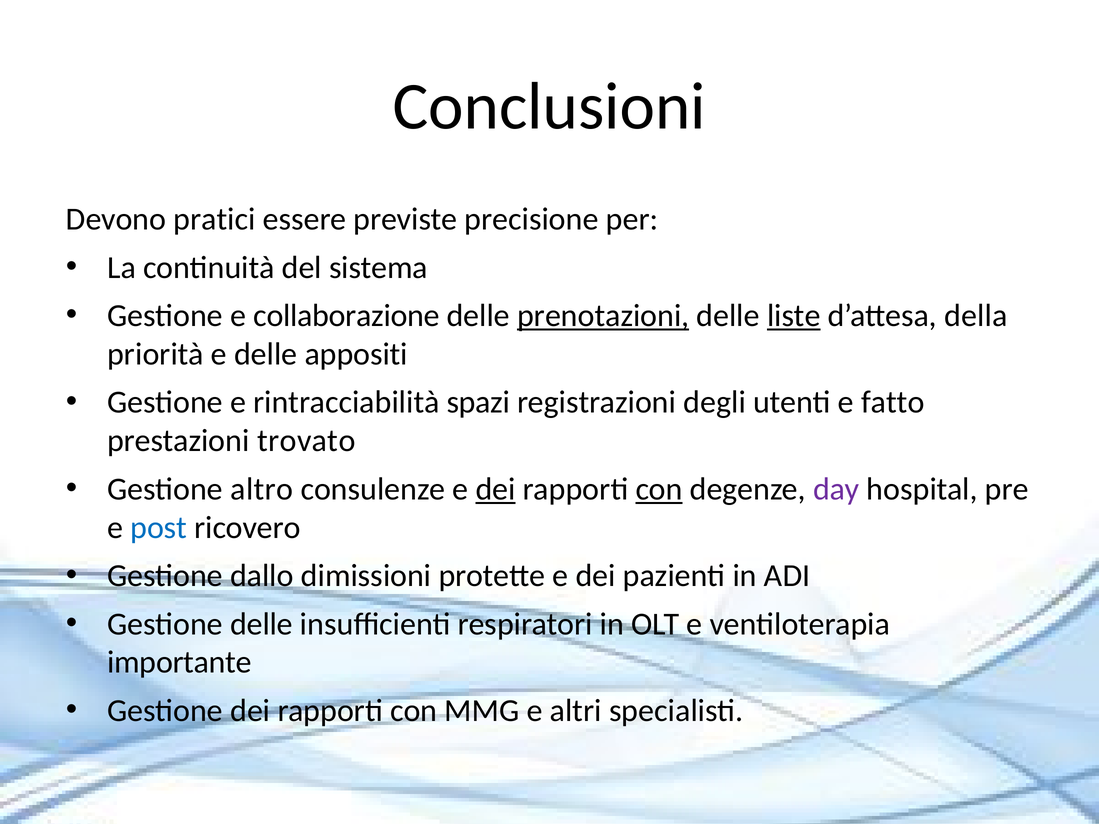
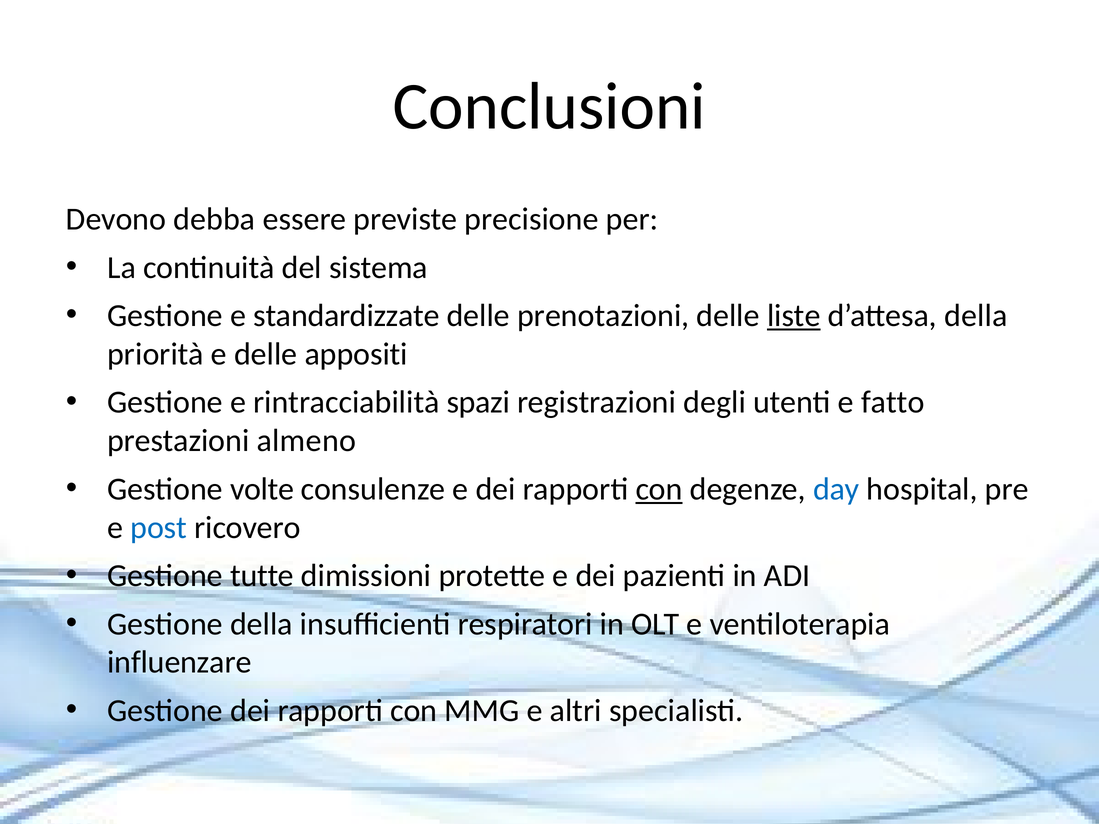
pratici: pratici -> debba (214, 219)
collaborazione: collaborazione -> standardizzate (346, 316)
prenotazioni underline: present -> none (603, 316)
trovato: trovato -> almeno (306, 441)
altro: altro -> volte (262, 489)
dei underline: present -> none (496, 489)
day colour: purple -> blue (836, 489)
dallo: dallo -> tutte (262, 576)
Gestione delle: delle -> della (261, 624)
importante: importante -> influenzare (179, 663)
